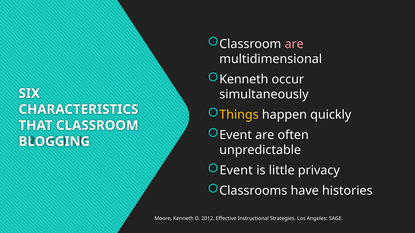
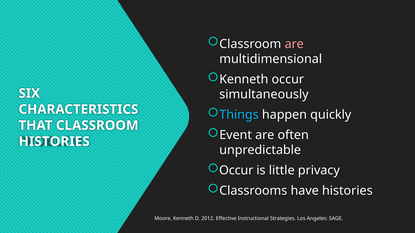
Things colour: yellow -> light blue (239, 115)
BLOGGING: BLOGGING -> HISTORIES (54, 142)
Event: Event -> Occur (236, 171)
